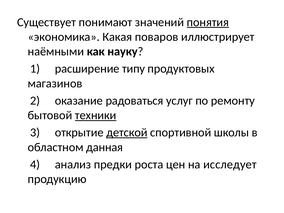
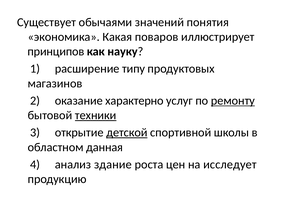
понимают: понимают -> обычаями (105, 22)
понятия underline: present -> none (208, 22)
наёмными: наёмными -> принципов (56, 52)
радоваться: радоваться -> характерно (134, 101)
ремонту underline: none -> present (233, 101)
предки: предки -> здание (113, 164)
